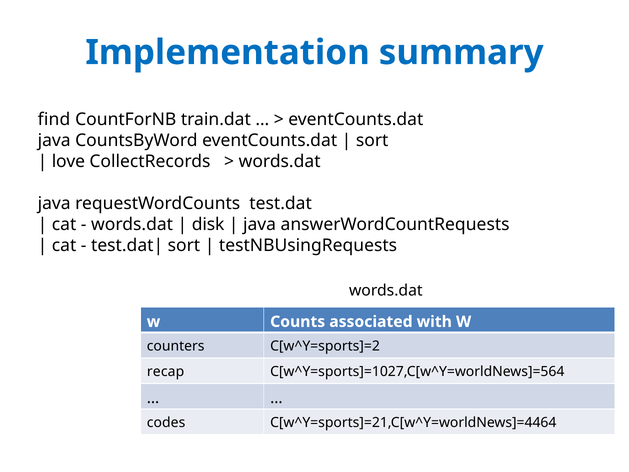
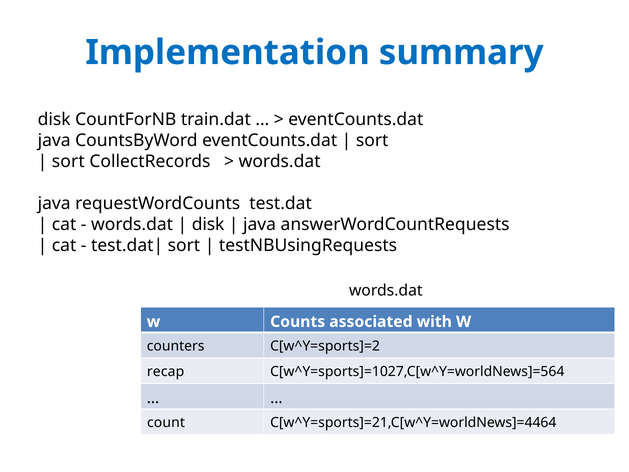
find: find -> disk (54, 120)
love: love -> sort (68, 162)
codes: codes -> count (166, 422)
